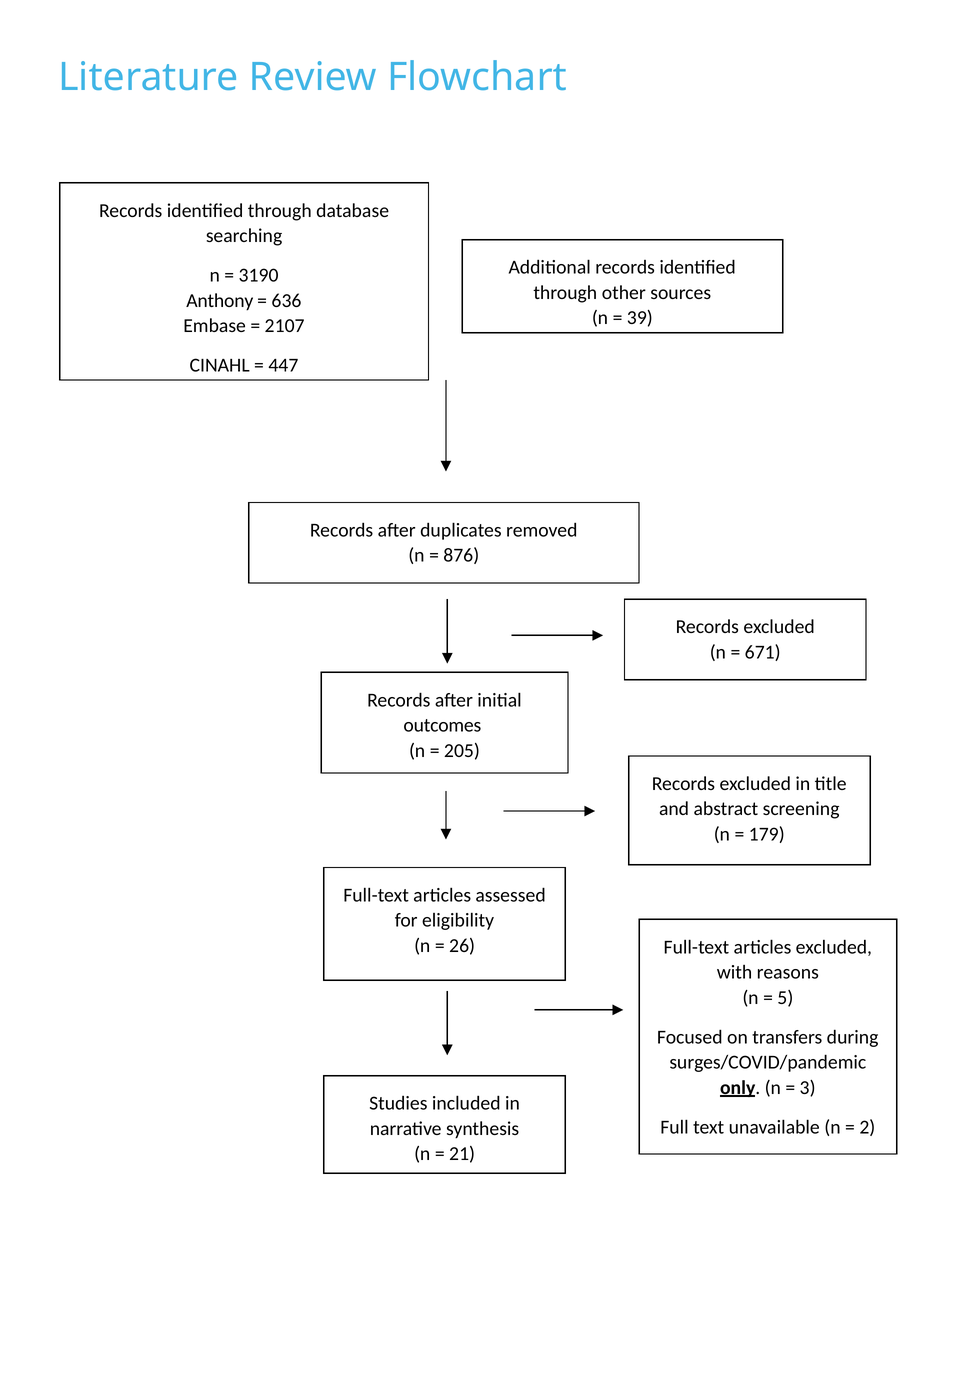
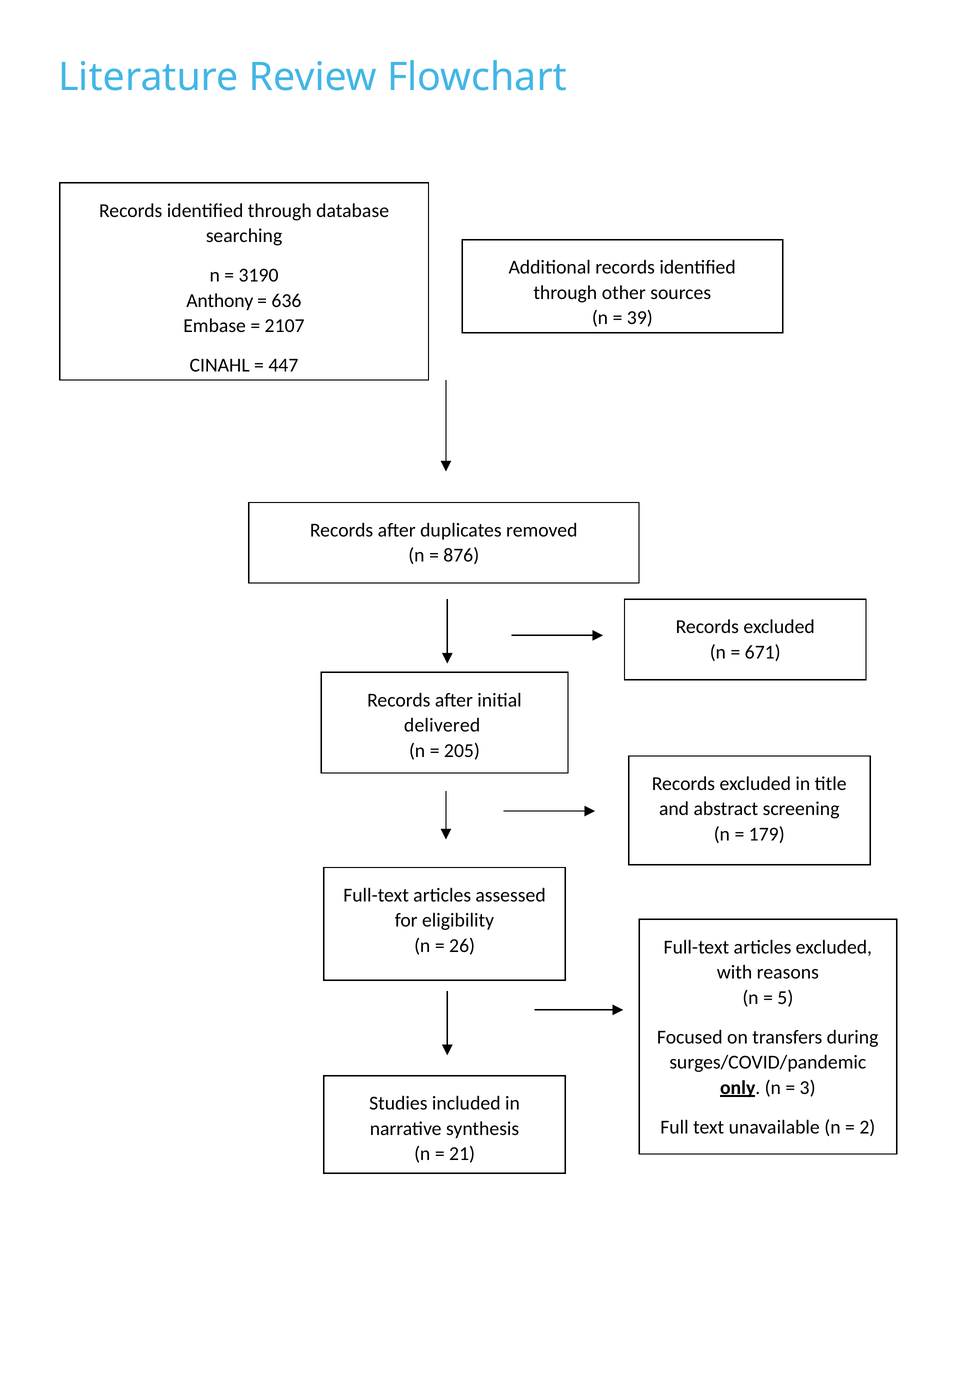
outcomes: outcomes -> delivered (442, 725)
